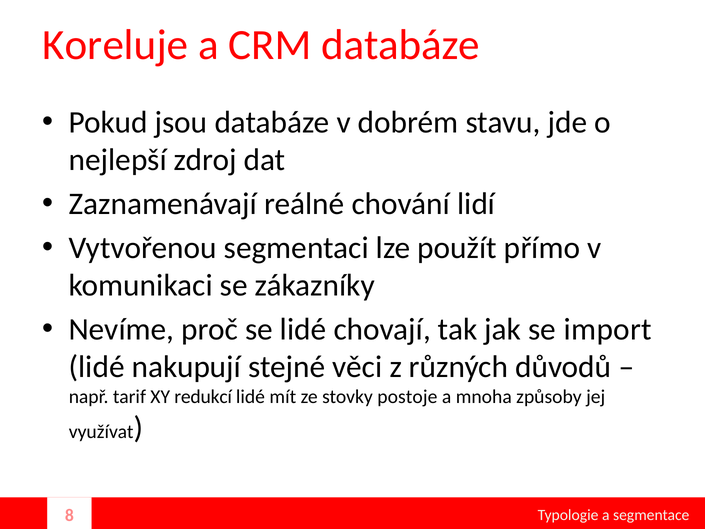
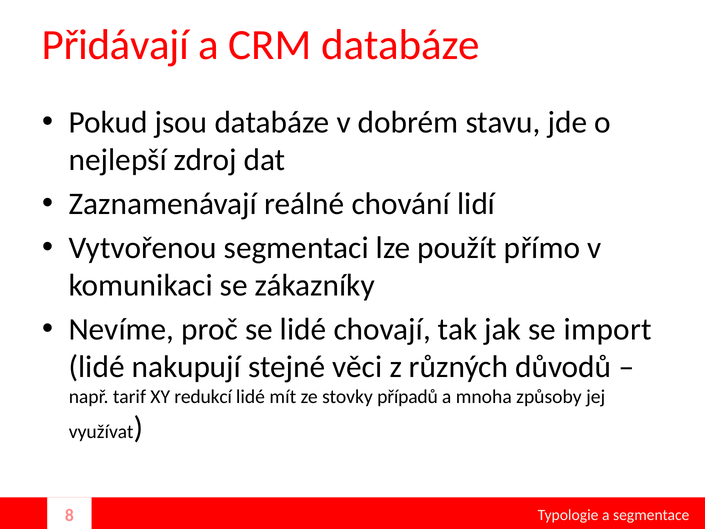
Koreluje: Koreluje -> Přidávají (116, 45)
postoje: postoje -> případů (408, 397)
